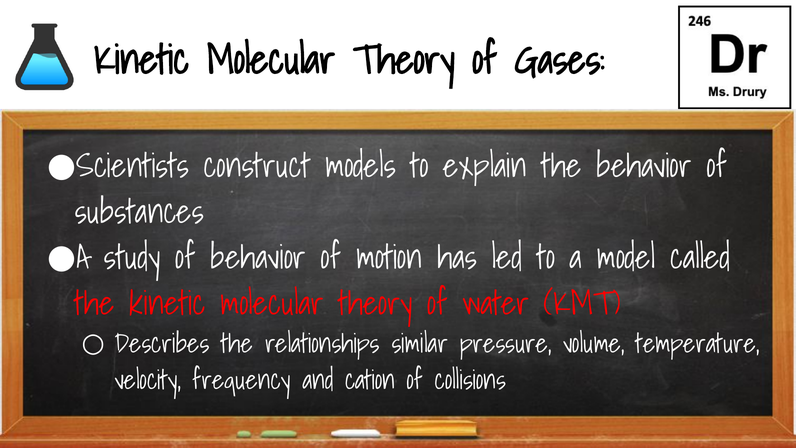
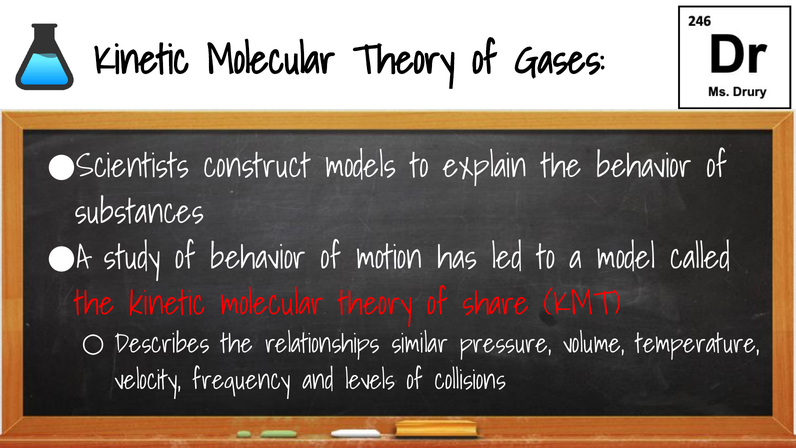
water: water -> share (496, 304)
cation: cation -> levels (370, 380)
